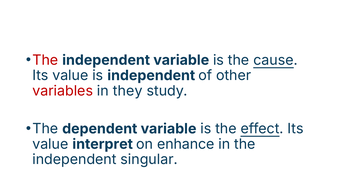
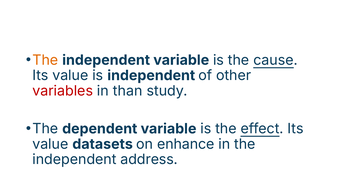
The colour: red -> orange (45, 60)
they: they -> than (128, 91)
interpret: interpret -> datasets (103, 144)
singular: singular -> address (149, 159)
